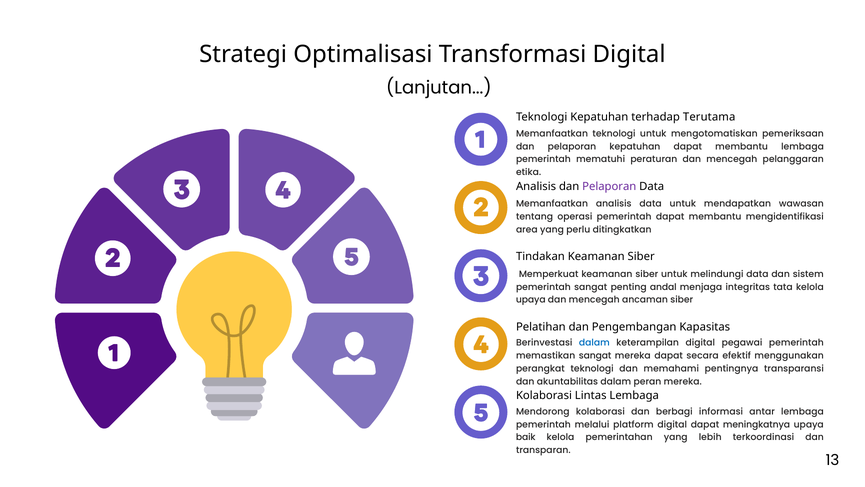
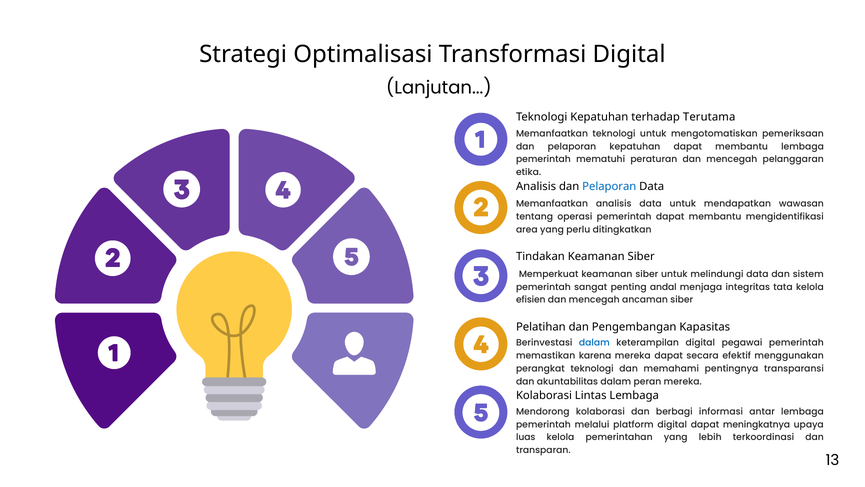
Pelaporan colour: purple -> blue (609, 186)
upaya: upaya -> efisien (531, 300)
memastikan sangat: sangat -> karena (595, 355)
baik: baik -> luas (526, 437)
